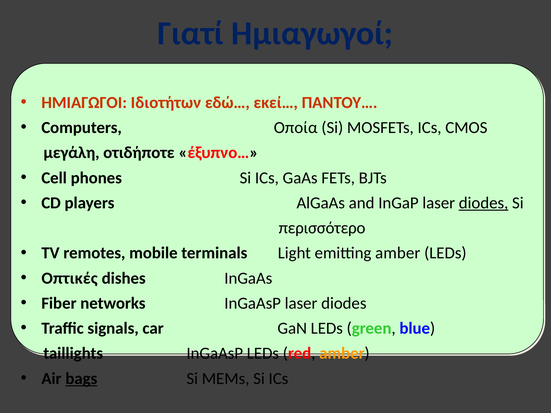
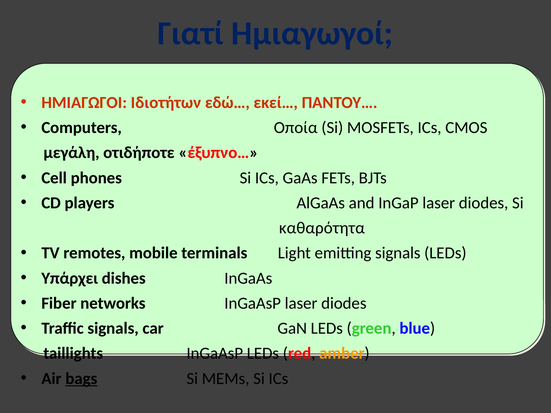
diodes underline: present -> none (484, 203)
περισσότερο: περισσότερο -> καθαρότητα (322, 228)
emitting amber: amber -> signals (398, 253)
Οπτικές: Οπτικές -> Υπάρχει (70, 278)
